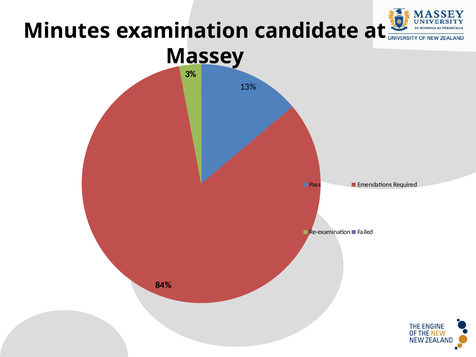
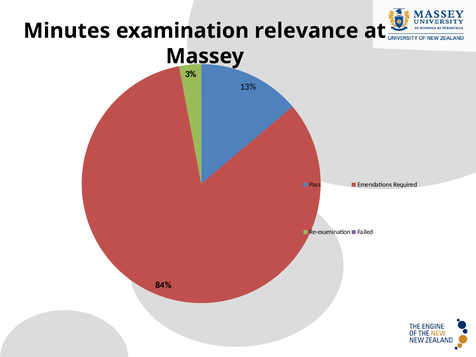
candidate: candidate -> relevance (306, 31)
